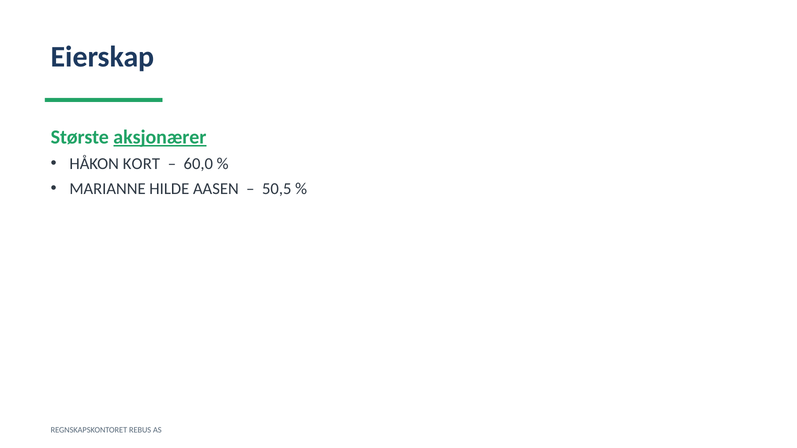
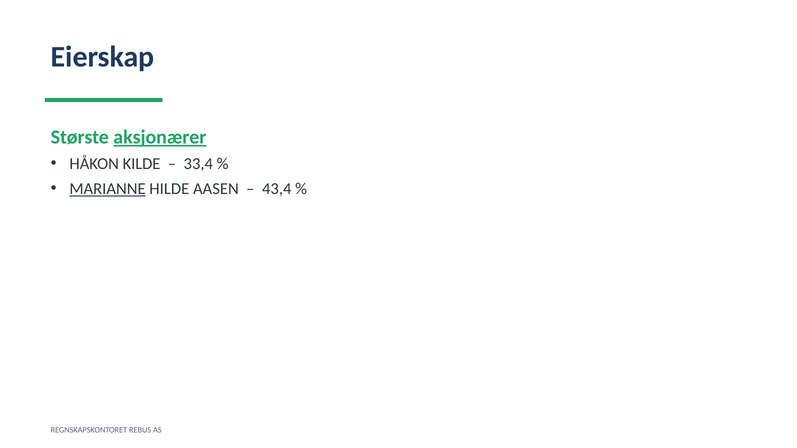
KORT: KORT -> KILDE (142, 164)
60,0: 60,0 -> 33,4 (198, 164)
MARIANNE underline: none -> present (108, 189)
50,5: 50,5 -> 43,4 (277, 189)
